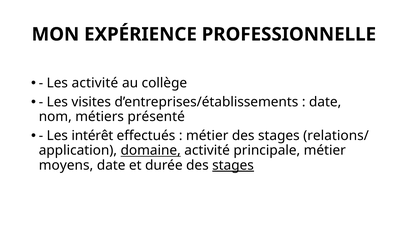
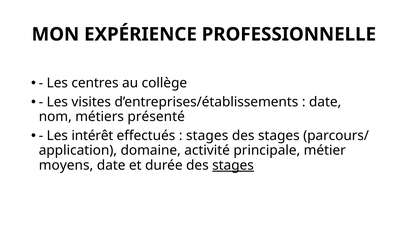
Les activité: activité -> centres (95, 83)
métier: métier -> stages (207, 135)
relations/: relations/ -> parcours/ (336, 135)
domaine underline: present -> none (151, 150)
